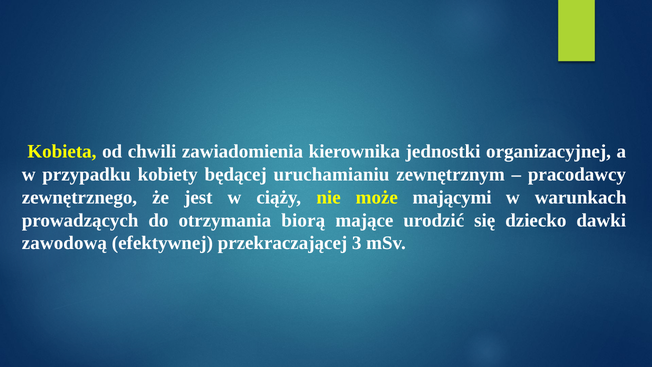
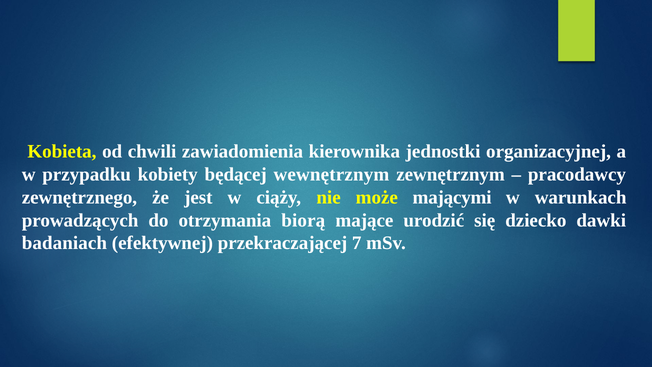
uruchamianiu: uruchamianiu -> wewnętrznym (331, 174)
zawodową: zawodową -> badaniach (64, 243)
3: 3 -> 7 (357, 243)
